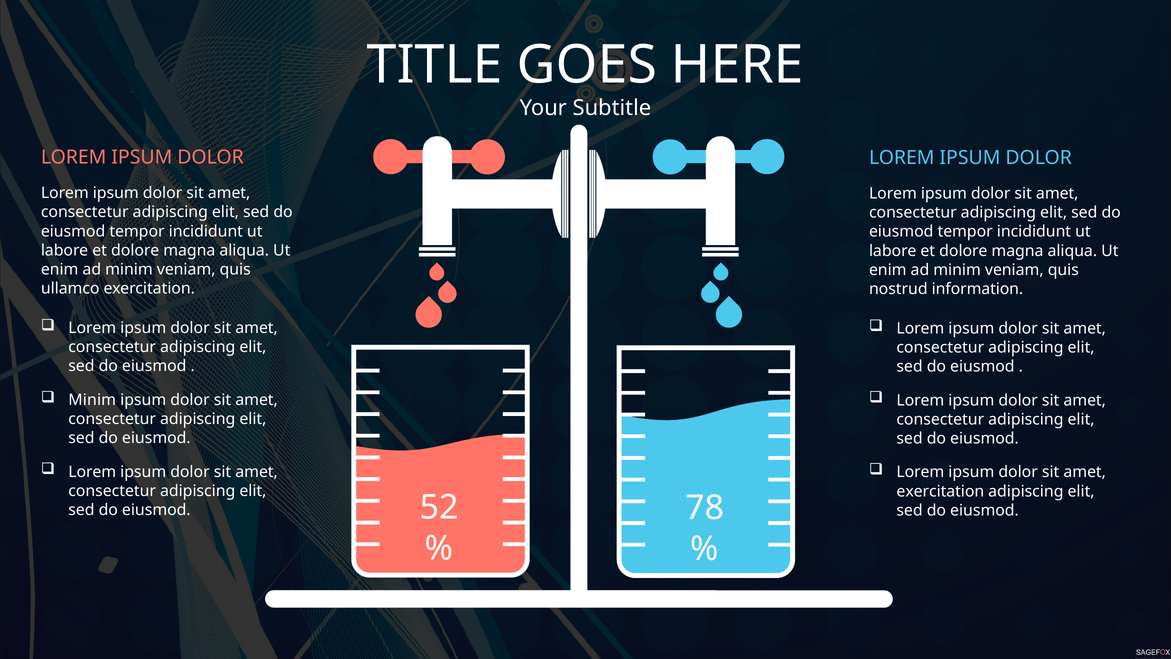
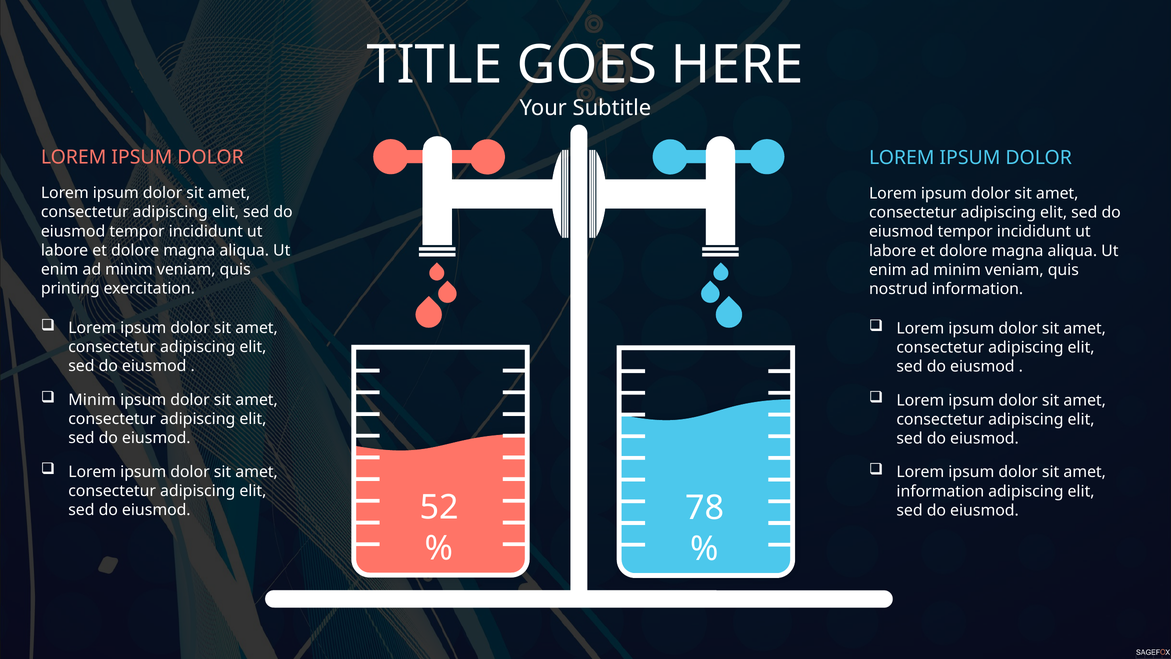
ullamco: ullamco -> printing (70, 288)
exercitation: exercitation -> information (940, 491)
